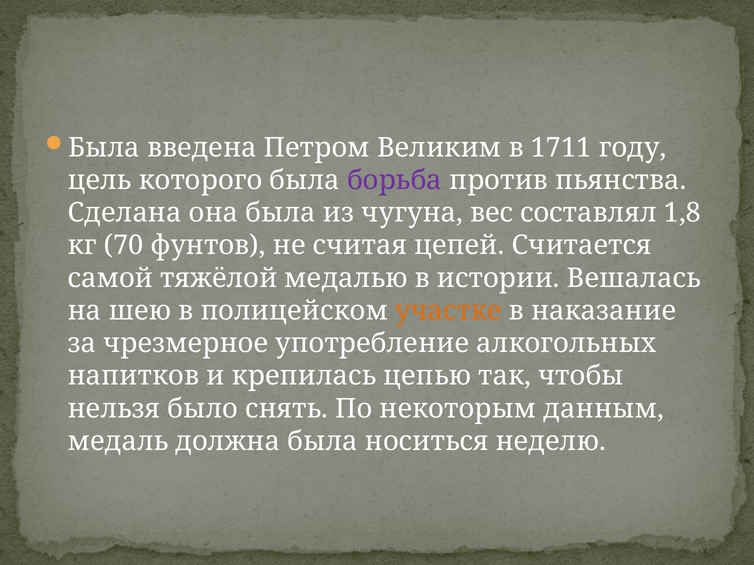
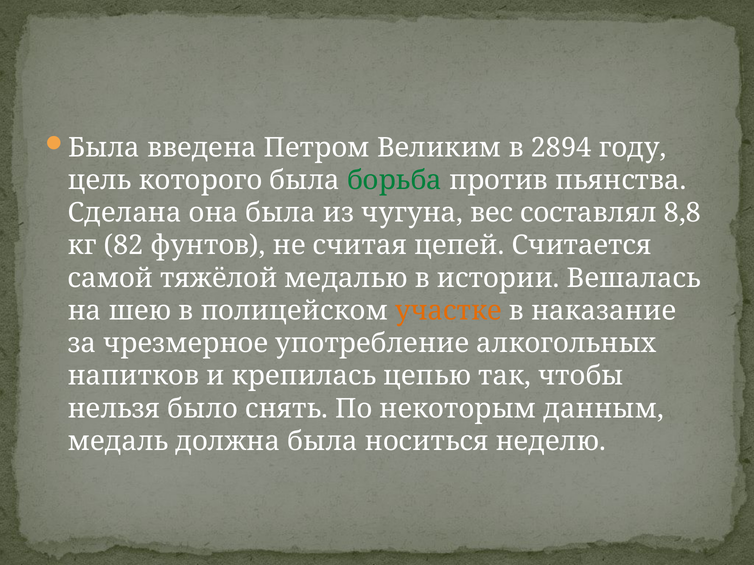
1711: 1711 -> 2894 (561, 148)
борьба colour: purple -> green (395, 180)
1,8: 1,8 -> 8,8 (682, 213)
70: 70 -> 82 (124, 246)
